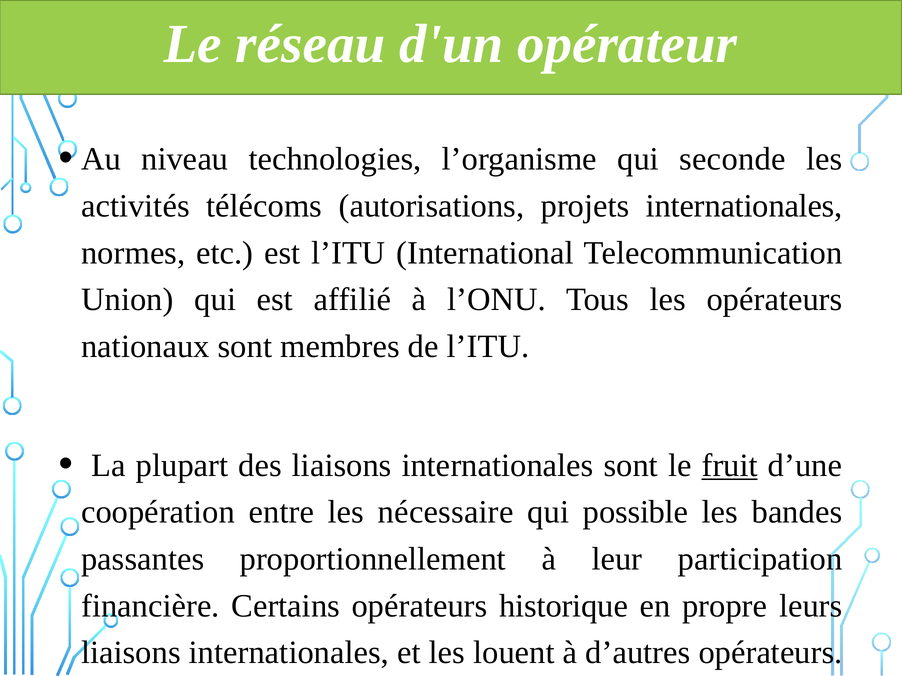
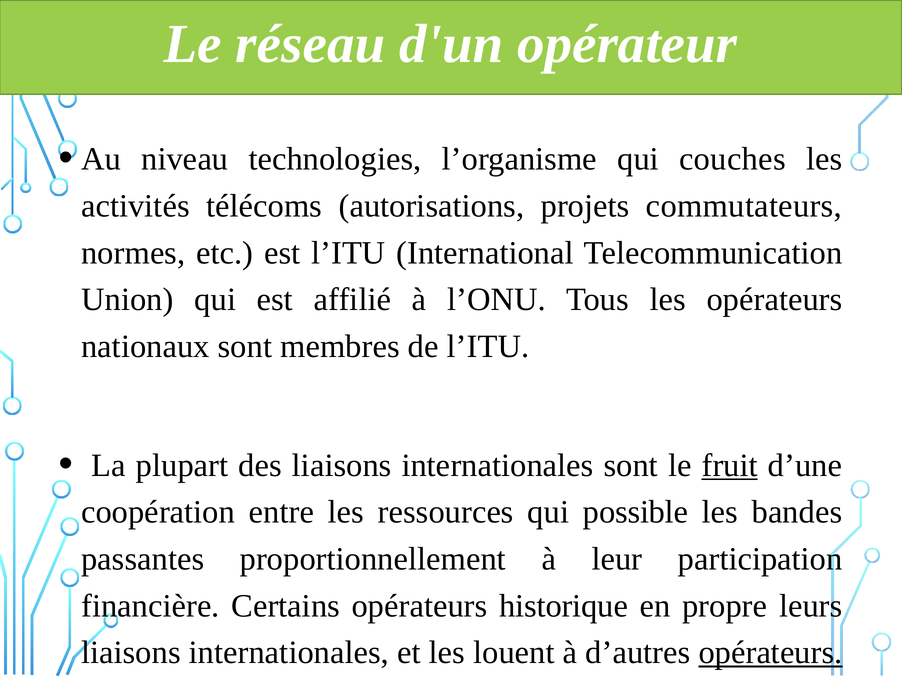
seconde: seconde -> couches (732, 159)
projets internationales: internationales -> commutateurs (744, 206)
nécessaire: nécessaire -> ressources (446, 512)
opérateurs underline: none -> present (771, 653)
